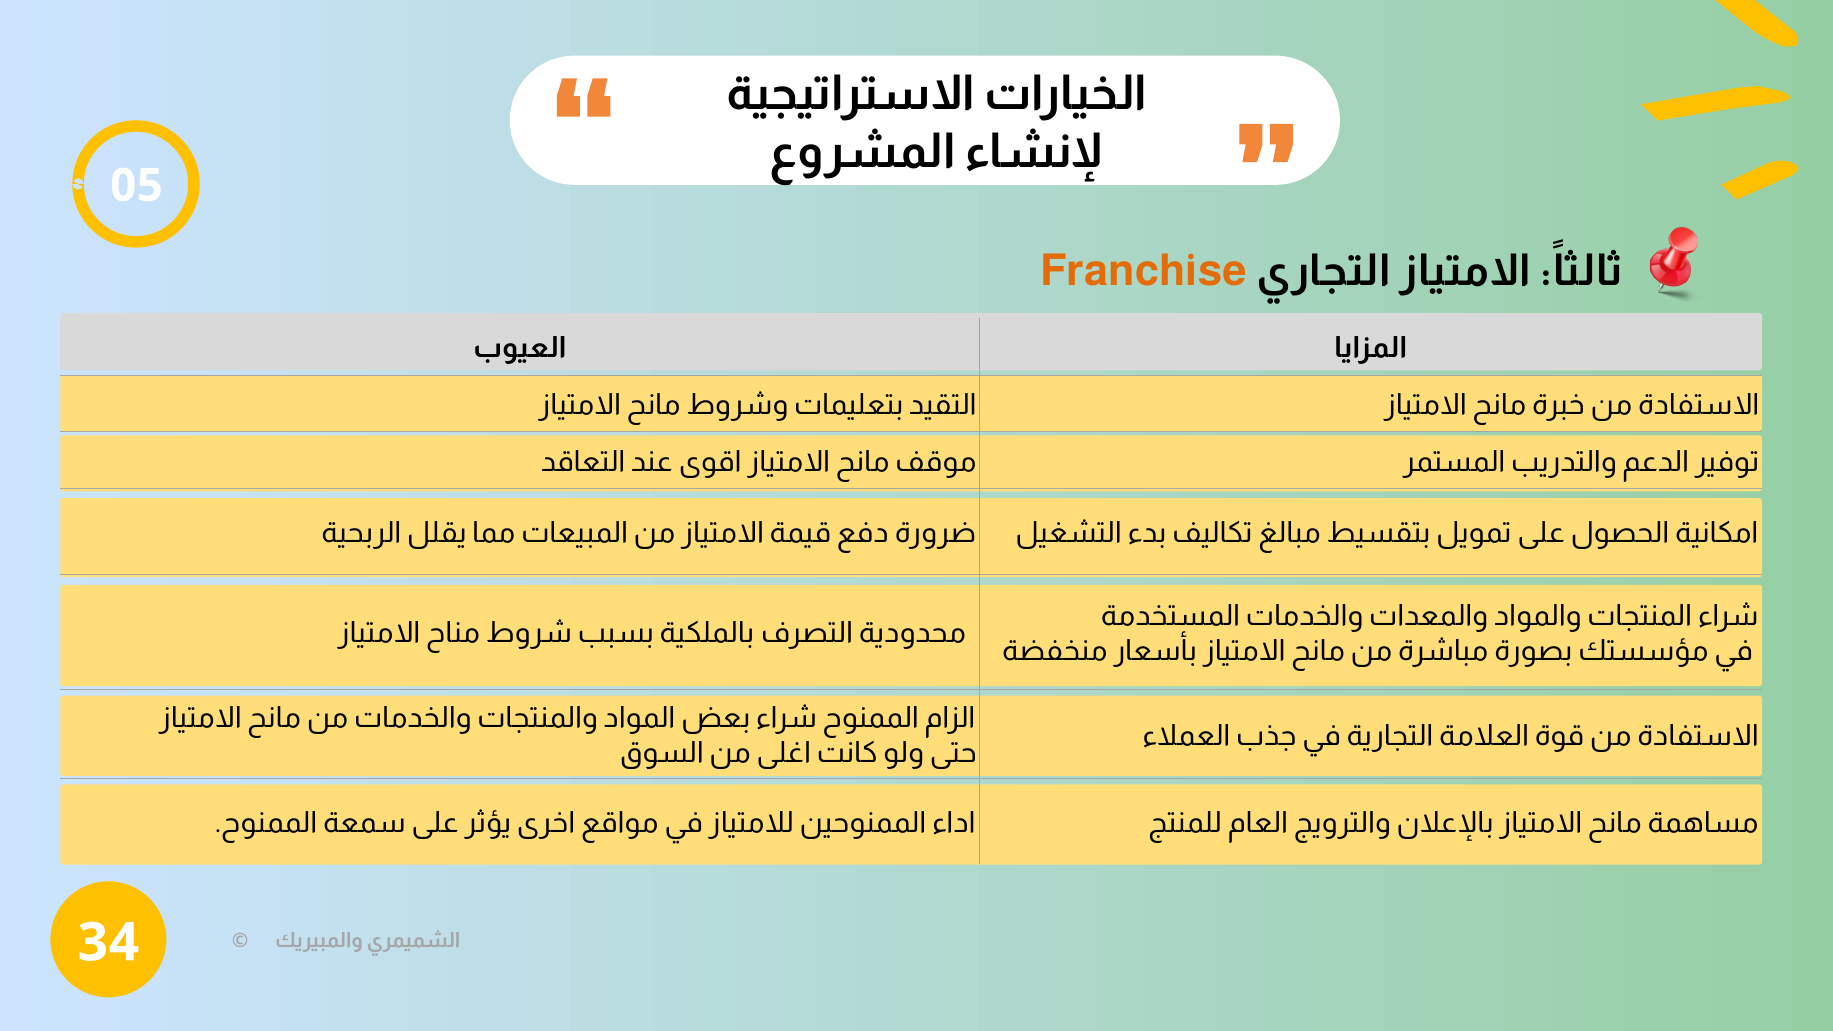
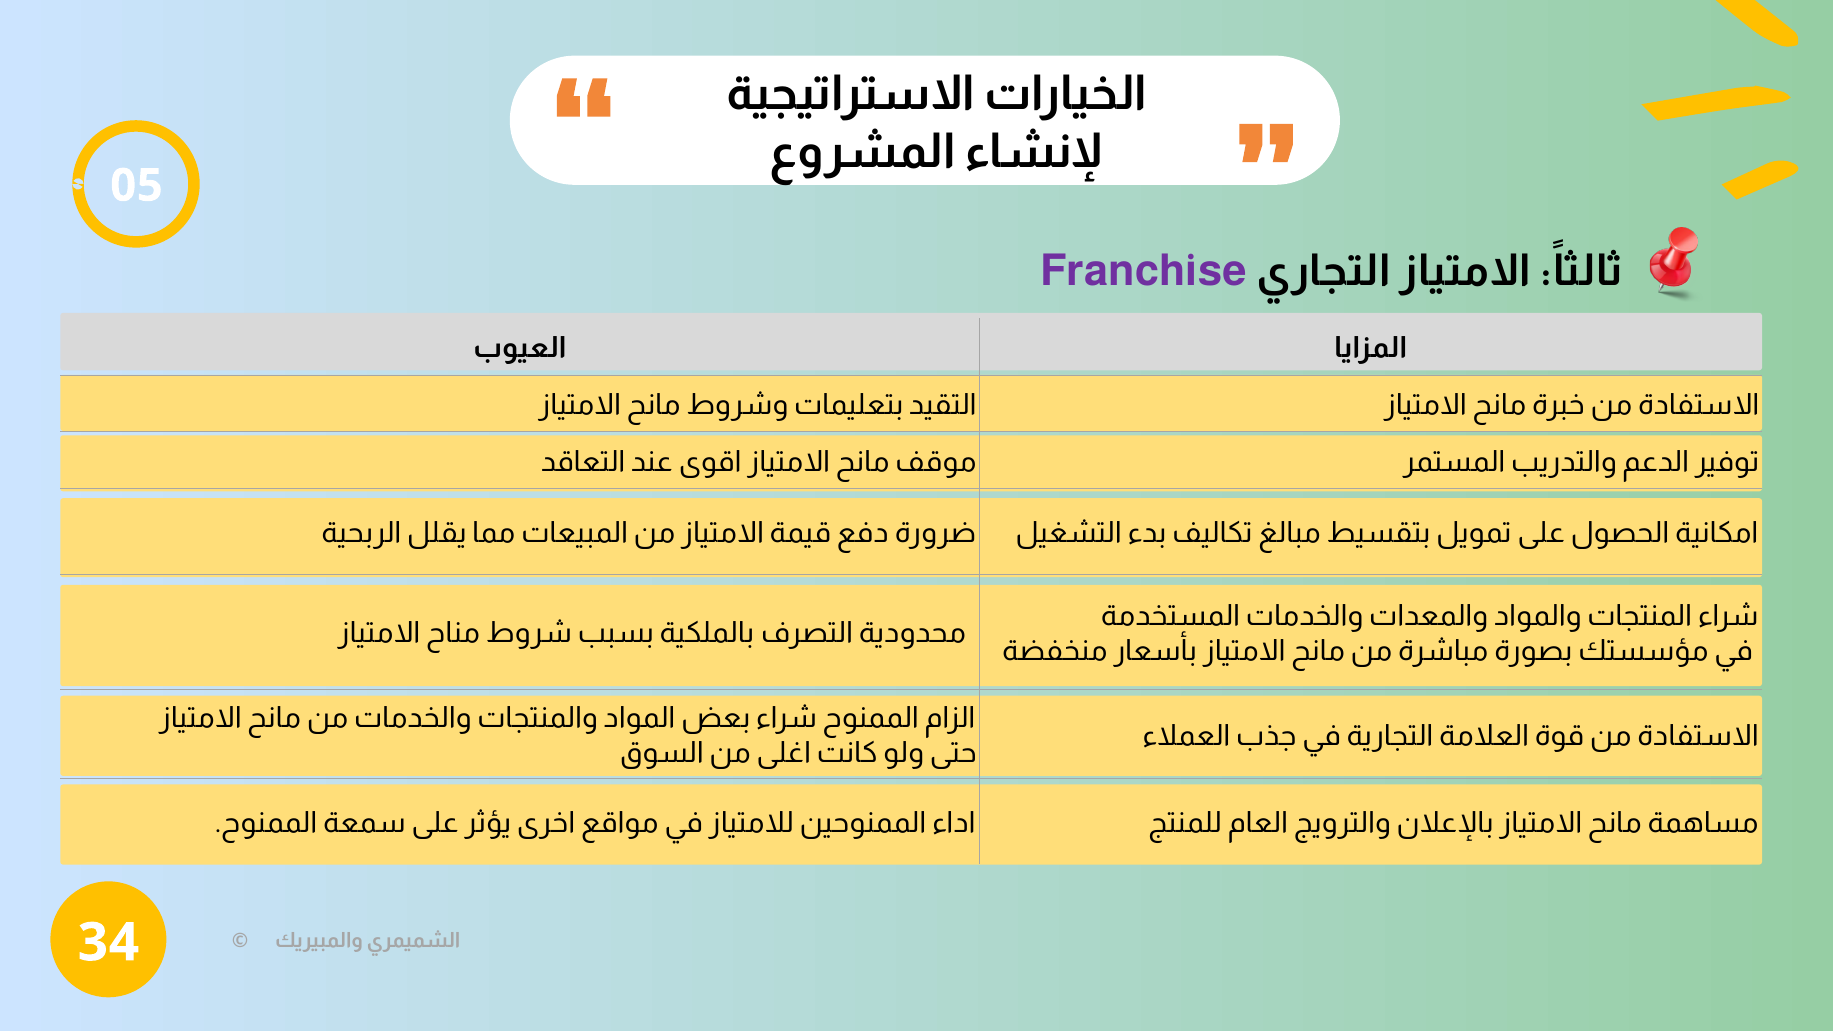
Franchise colour: orange -> purple (1144, 271)
